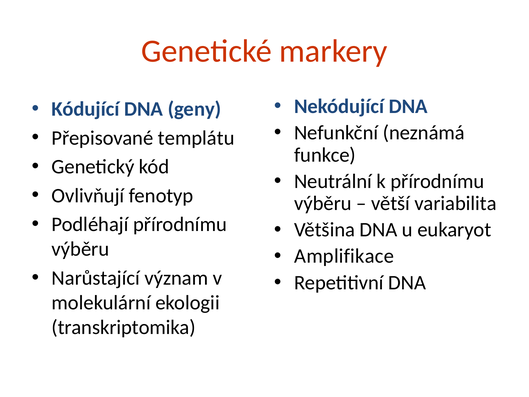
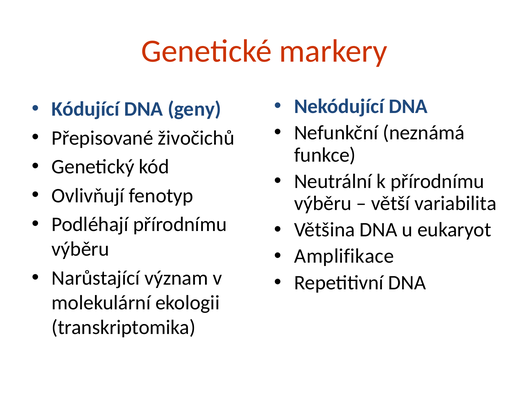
templátu: templátu -> živočichů (196, 138)
